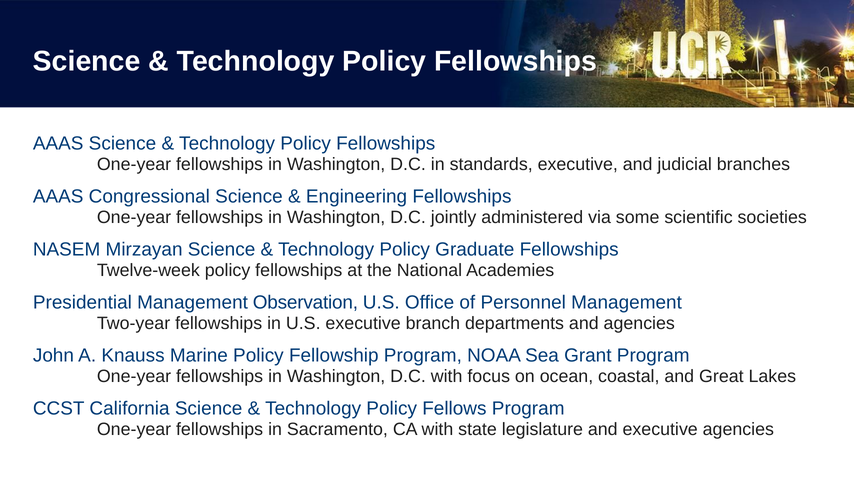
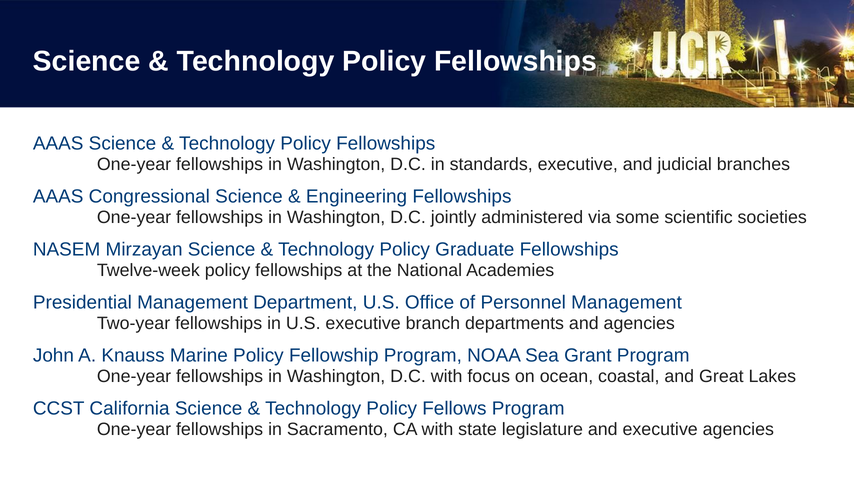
Observation: Observation -> Department (305, 302)
